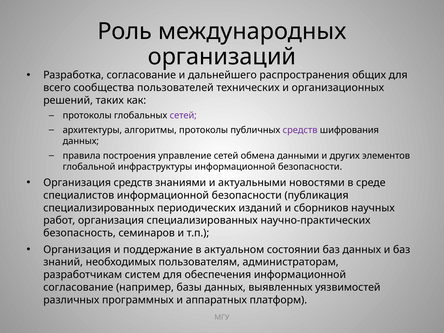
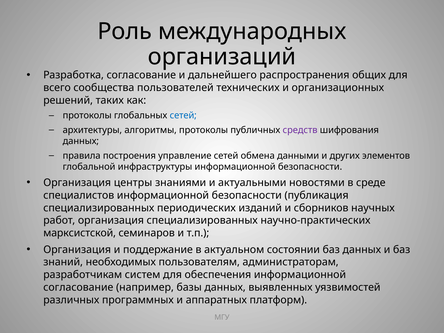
сетей colour: purple -> blue (183, 116)
Организация средств: средств -> центры (133, 183)
безопасность: безопасность -> марксистской (80, 233)
